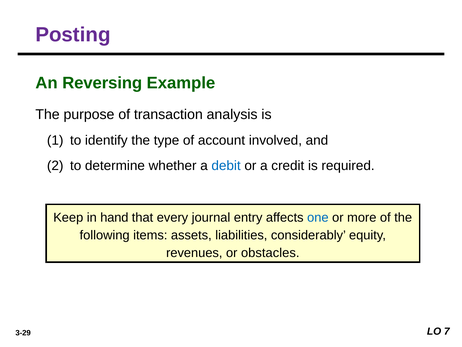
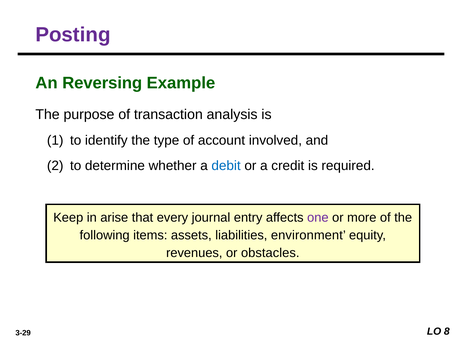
hand: hand -> arise (114, 217)
one colour: blue -> purple (318, 217)
considerably: considerably -> environment (308, 235)
7: 7 -> 8 (447, 331)
